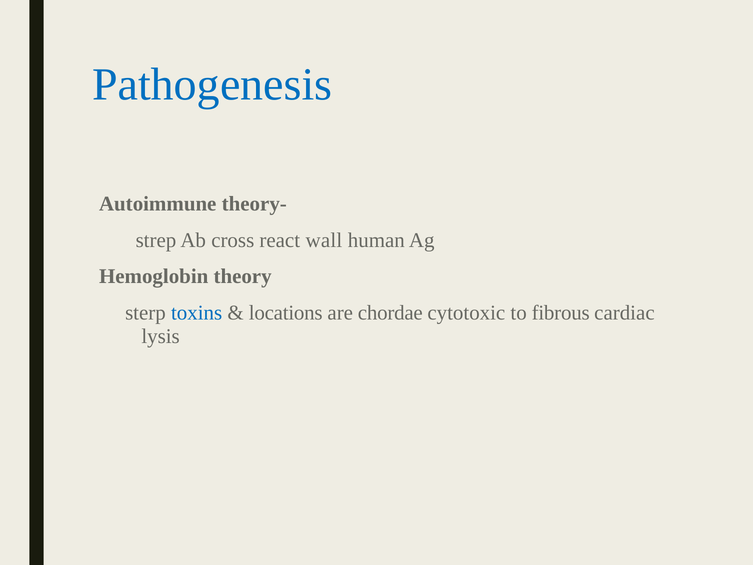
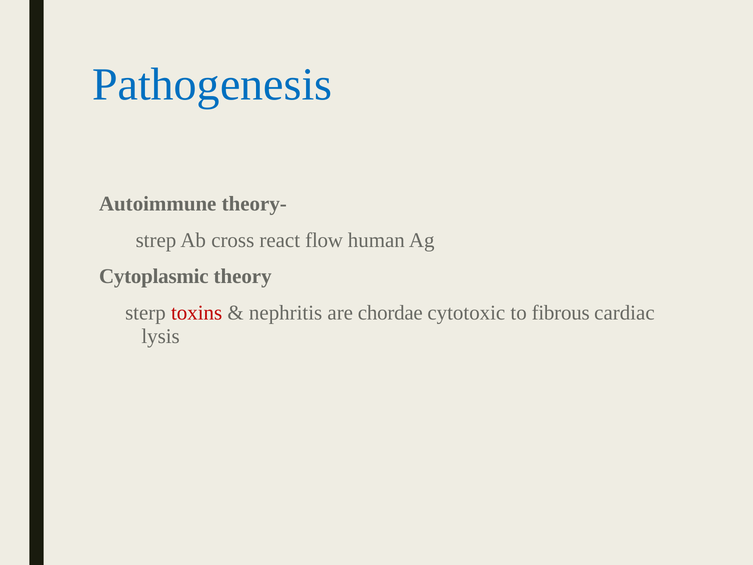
wall: wall -> flow (324, 240)
Hemoglobin: Hemoglobin -> Cytoplasmic (154, 276)
toxins colour: blue -> red (197, 312)
locations: locations -> nephritis (286, 312)
